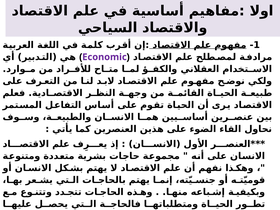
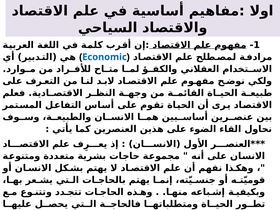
Economic colour: purple -> blue (104, 57)
